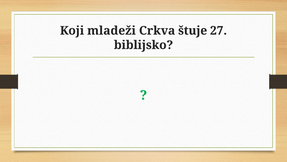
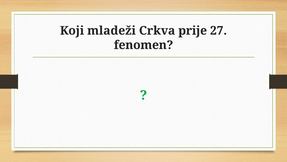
štuje: štuje -> prije (193, 31)
biblijsko: biblijsko -> fenomen (144, 45)
